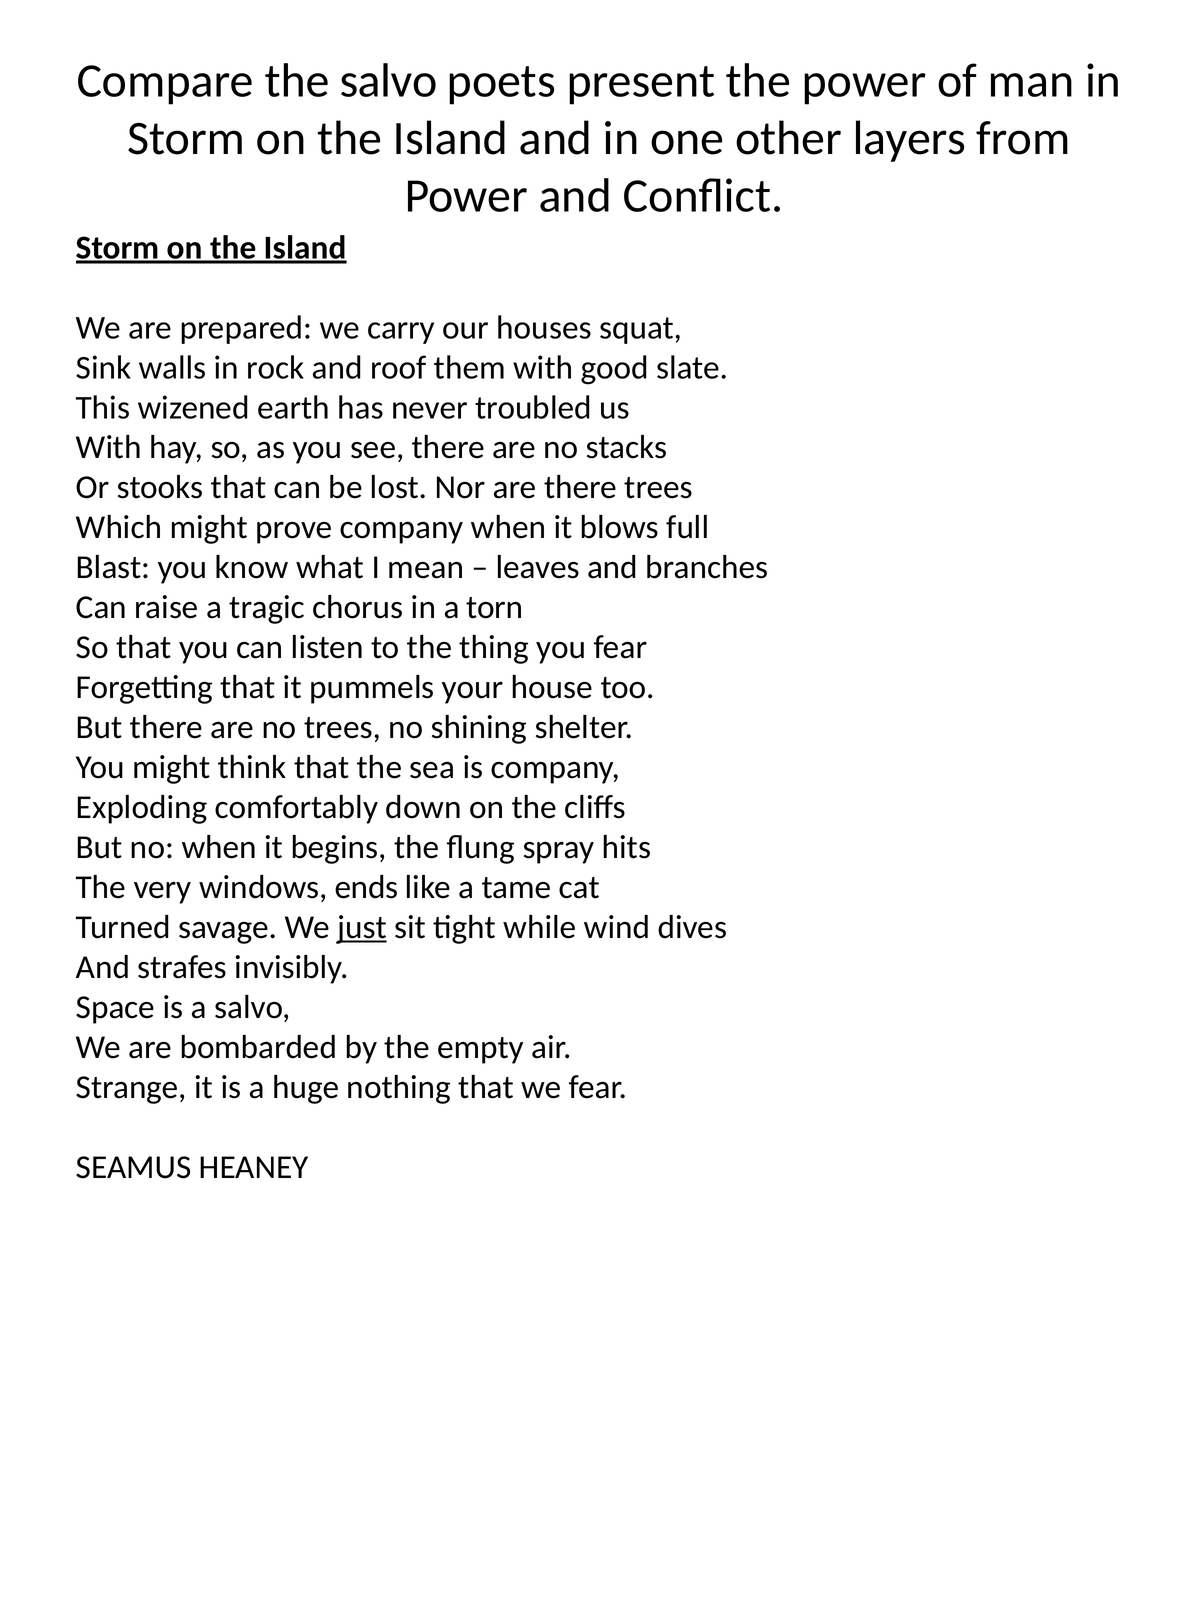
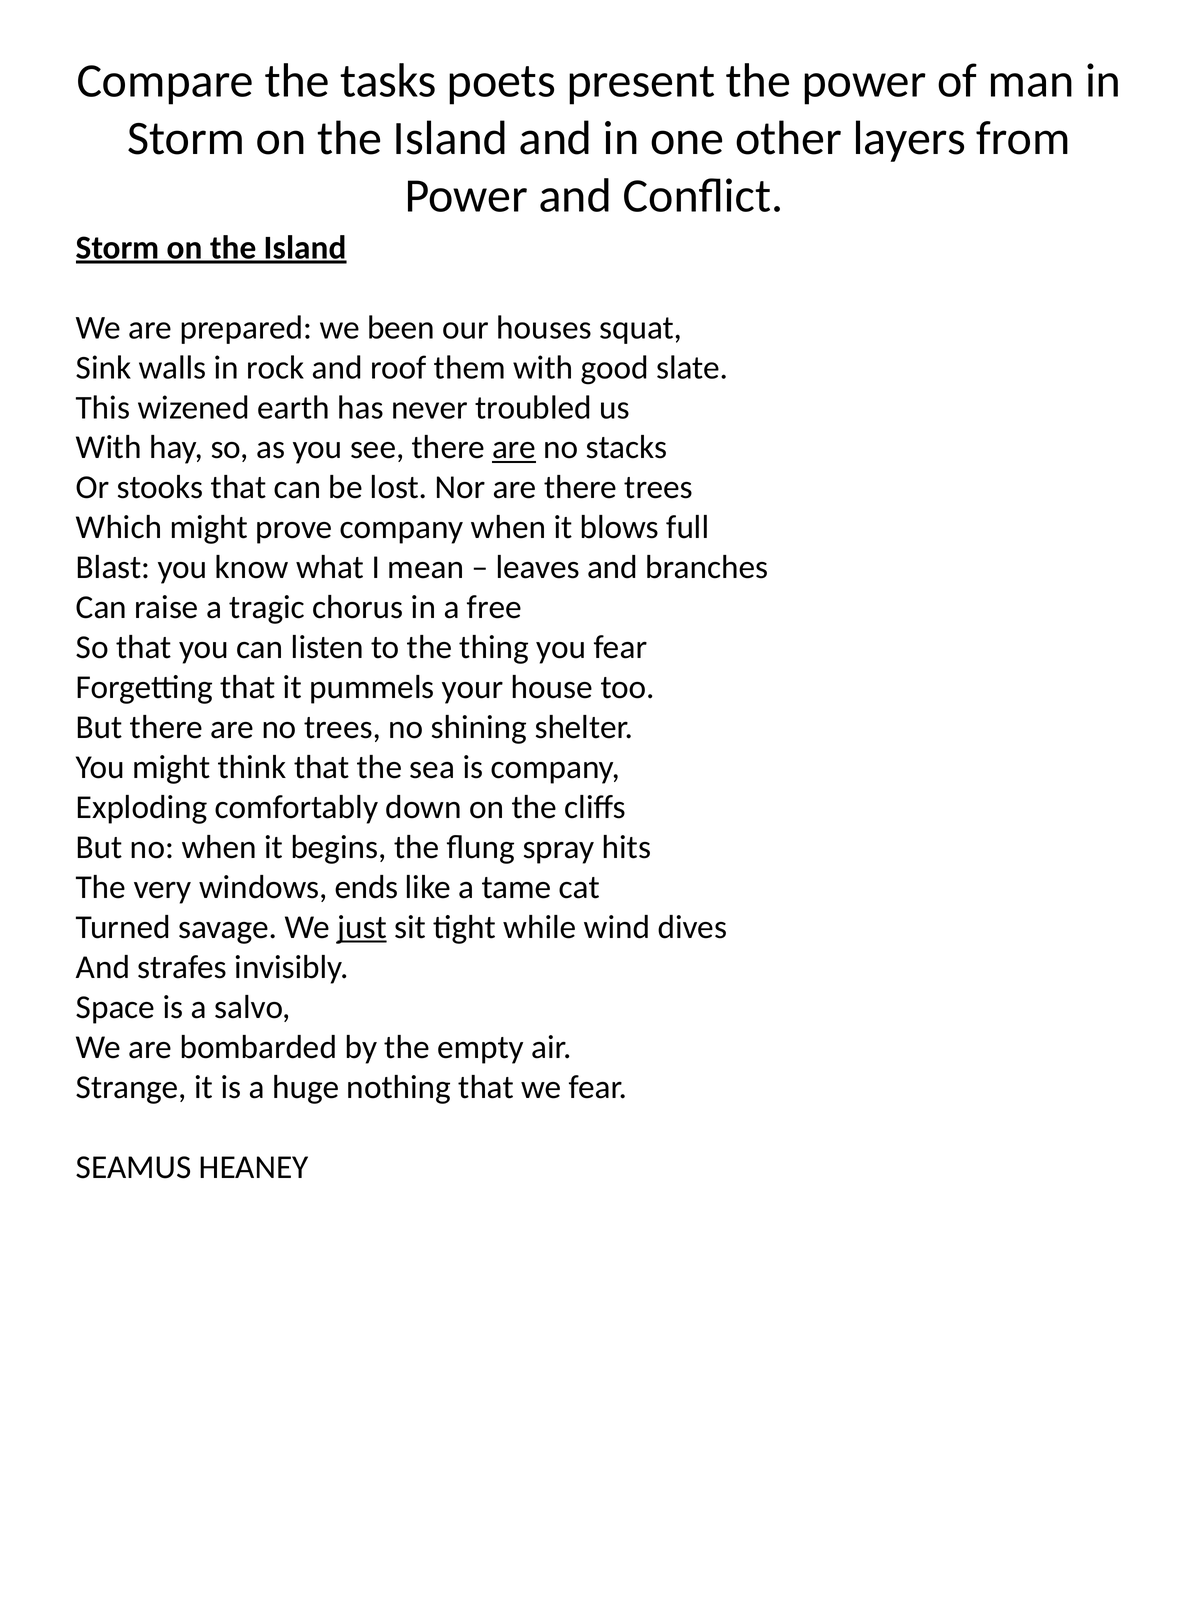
the salvo: salvo -> tasks (388, 81)
carry: carry -> been (401, 328)
are underline: none -> present (514, 447)
torn: torn -> free (494, 607)
